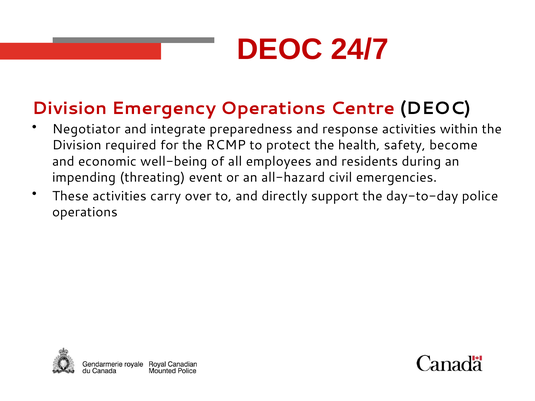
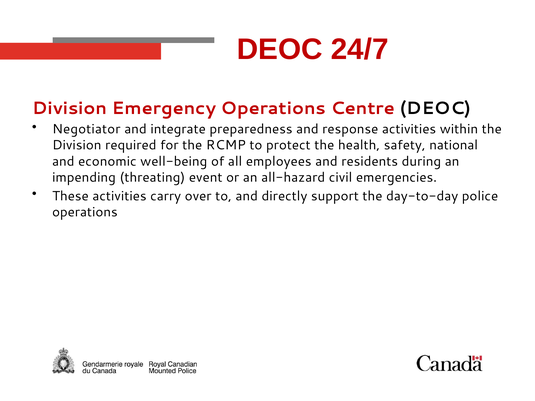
become: become -> national (454, 145)
